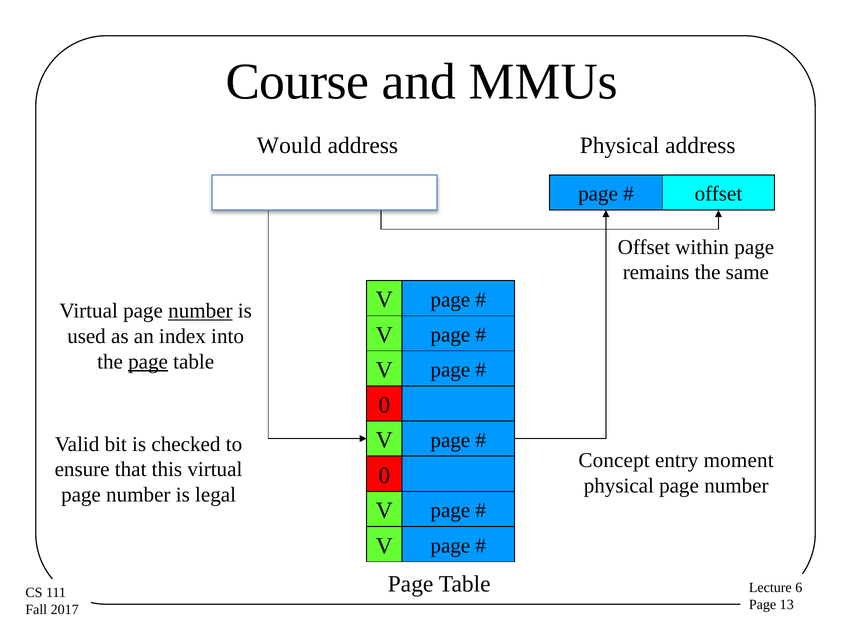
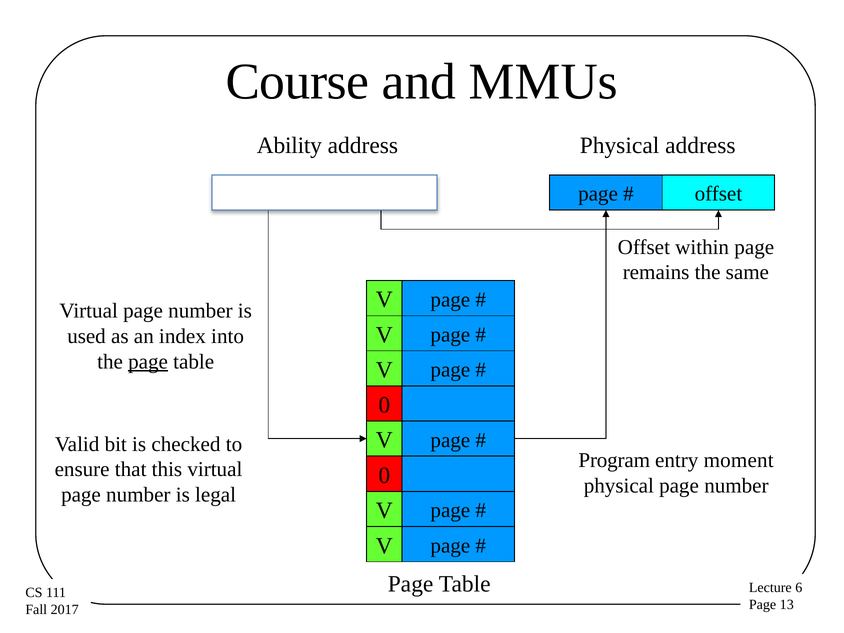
Would: Would -> Ability (289, 146)
number underline: present -> none (200, 311)
Concept: Concept -> Program (614, 460)
